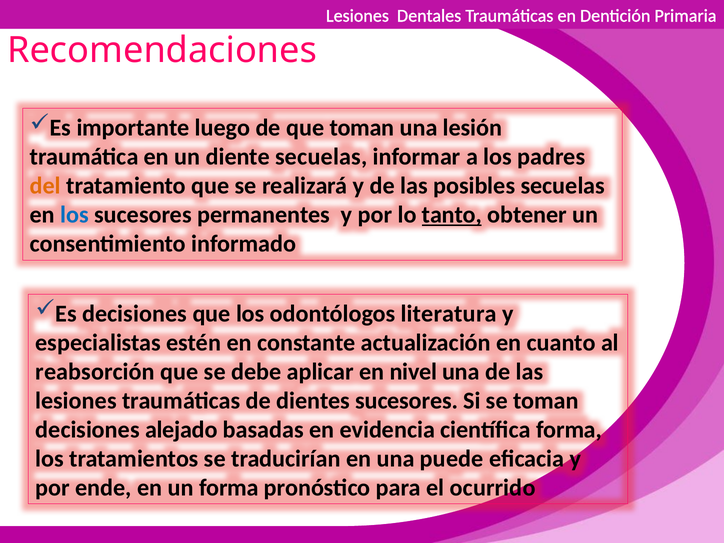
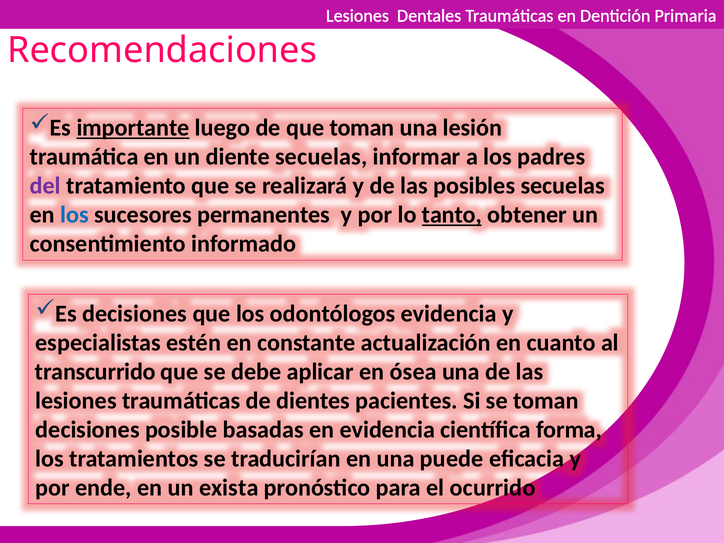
importante underline: none -> present (133, 128)
del colour: orange -> purple (45, 186)
odontólogos literatura: literatura -> evidencia (449, 314)
reabsorción: reabsorción -> transcurrido (95, 372)
nivel: nivel -> ósea (413, 372)
dientes sucesores: sucesores -> pacientes (407, 401)
alejado: alejado -> posible (181, 430)
un forma: forma -> exista (229, 488)
